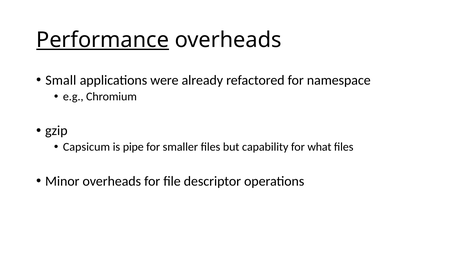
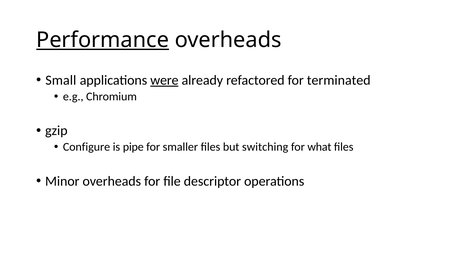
were underline: none -> present (164, 80)
namespace: namespace -> terminated (339, 80)
Capsicum: Capsicum -> Configure (87, 147)
capability: capability -> switching (265, 147)
